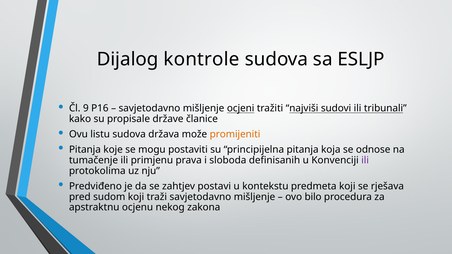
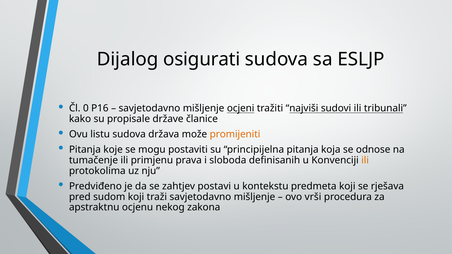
kontrole: kontrole -> osigurati (202, 59)
9: 9 -> 0 (86, 108)
ili colour: purple -> orange (365, 160)
bilo: bilo -> vrši (313, 197)
